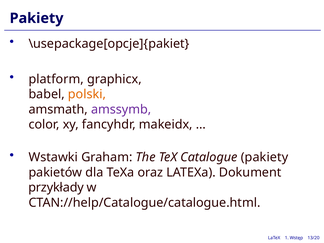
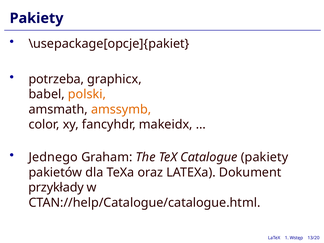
platform: platform -> potrzeba (56, 79)
amssymb colour: purple -> orange (121, 109)
Wstawki: Wstawki -> Jednego (53, 157)
